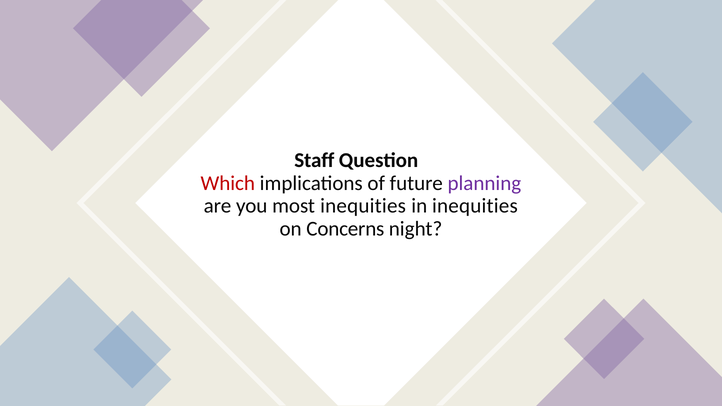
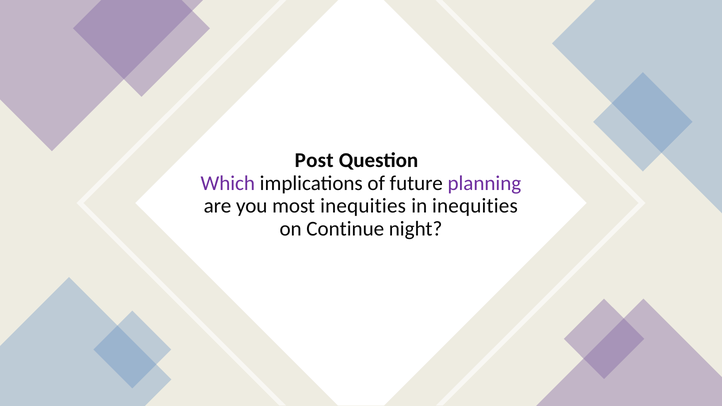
Staff: Staff -> Post (314, 161)
Which colour: red -> purple (228, 183)
Concerns: Concerns -> Continue (345, 229)
